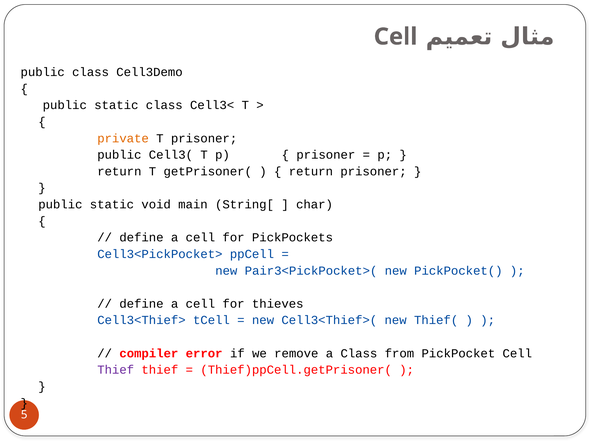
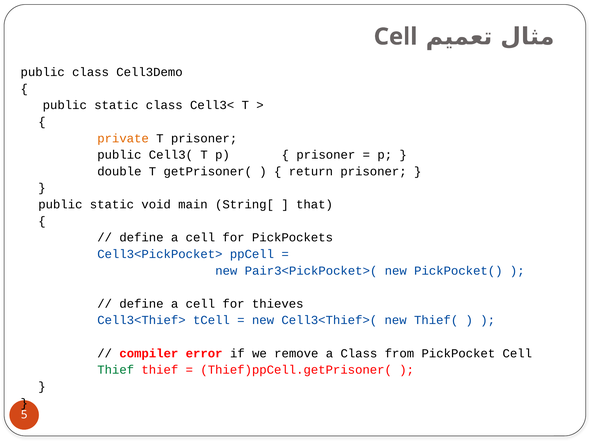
return: return -> double (119, 172)
char: char -> that (315, 205)
Thief colour: purple -> green (116, 370)
